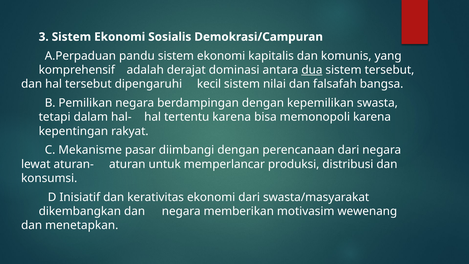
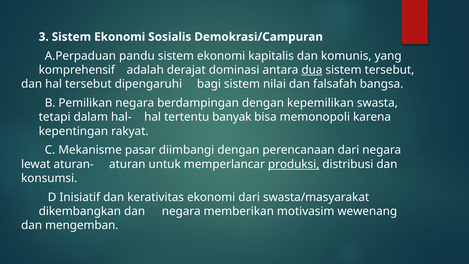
kecil: kecil -> bagi (209, 84)
tertentu karena: karena -> banyak (232, 117)
produksi underline: none -> present (294, 164)
menetapkan: menetapkan -> mengemban (82, 225)
